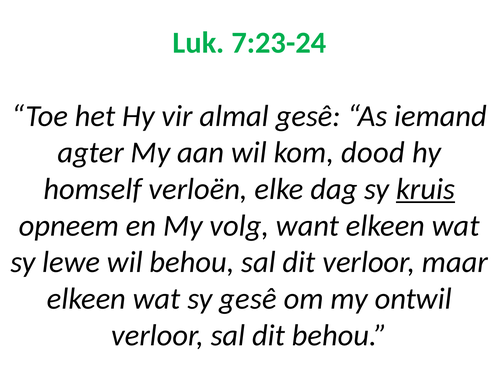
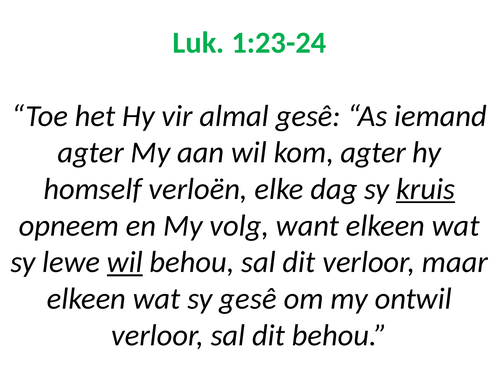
7:23-24: 7:23-24 -> 1:23-24 (279, 43)
kom dood: dood -> agter (373, 153)
wil underline: none -> present (125, 262)
